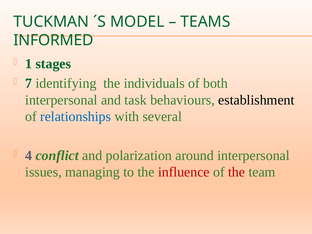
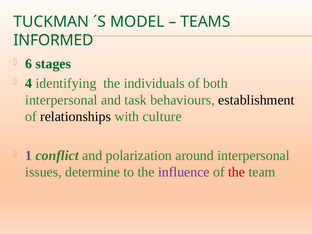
1: 1 -> 6 (29, 64)
7: 7 -> 4 (29, 83)
relationships colour: blue -> black (76, 117)
several: several -> culture (162, 117)
4: 4 -> 1 (29, 155)
managing: managing -> determine (93, 172)
influence colour: red -> purple (184, 172)
